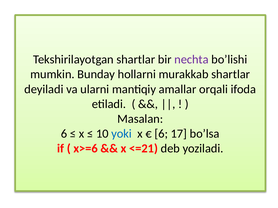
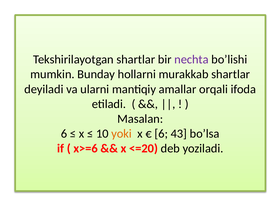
yoki colour: blue -> orange (122, 134)
17: 17 -> 43 (179, 134)
<=21: <=21 -> <=20 (144, 149)
